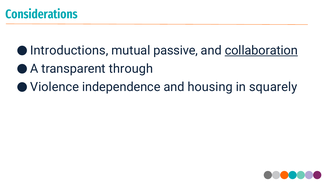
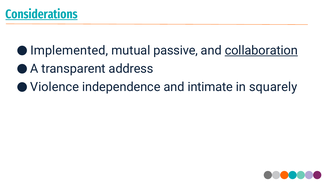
Considerations underline: none -> present (42, 14)
Introductions: Introductions -> Implemented (69, 51)
through: through -> address (131, 69)
housing: housing -> intimate (210, 87)
